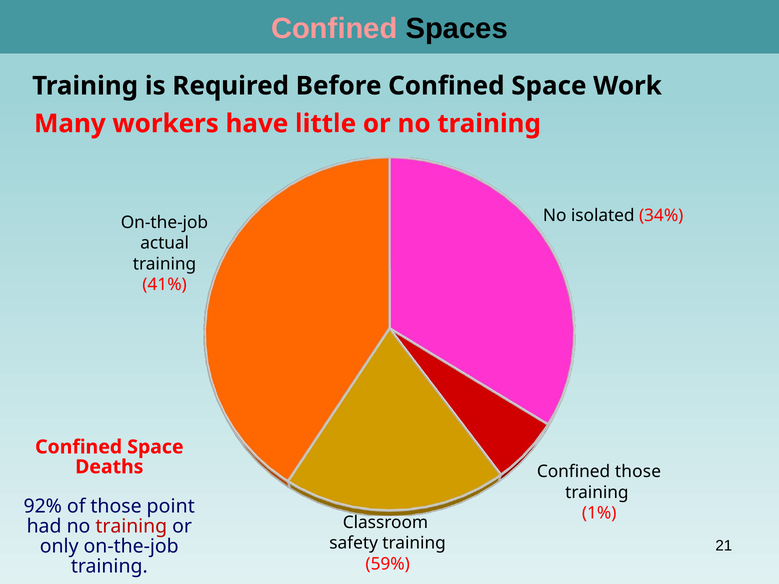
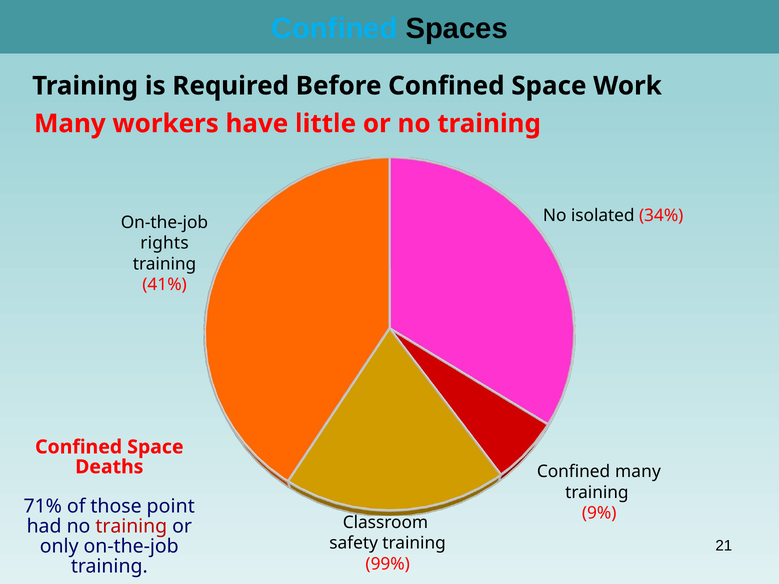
Confined colour: pink -> light blue (334, 29)
actual: actual -> rights (165, 243)
Confined those: those -> many (638, 472)
92%: 92% -> 71% (43, 507)
1%: 1% -> 9% (599, 513)
59%: 59% -> 99% (388, 564)
